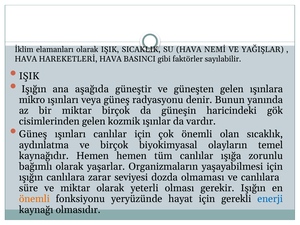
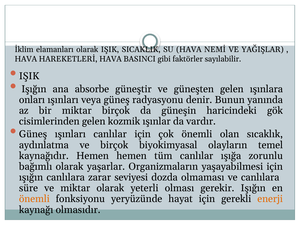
aşağıda: aşağıda -> absorbe (92, 89)
mikro: mikro -> onları (32, 100)
enerji colour: blue -> orange (270, 199)
